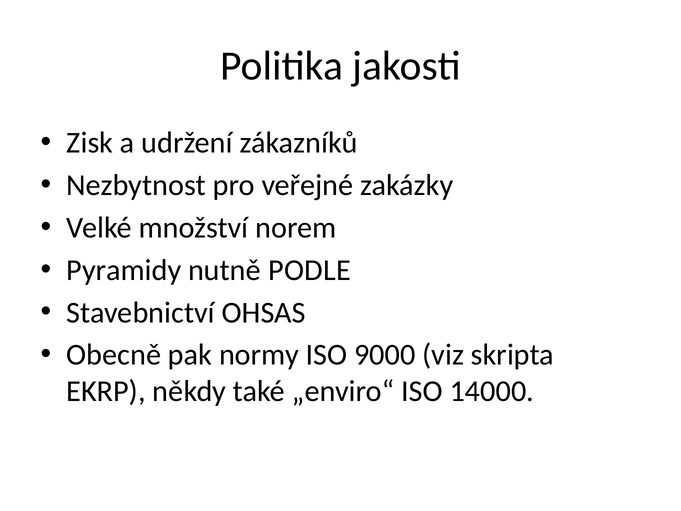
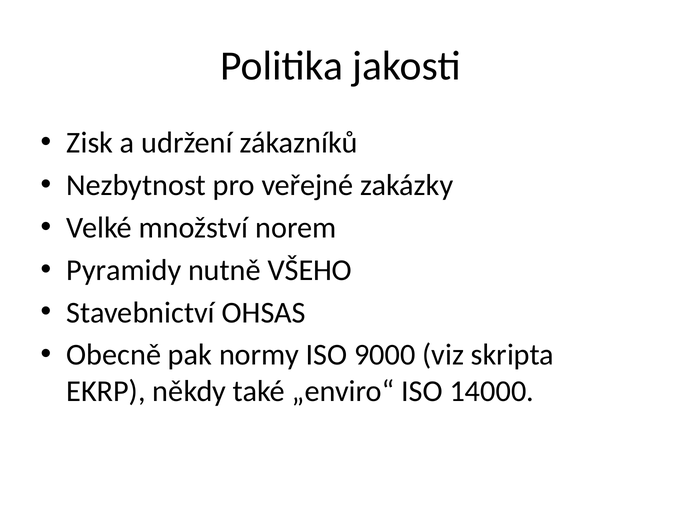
PODLE: PODLE -> VŠEHO (310, 270)
